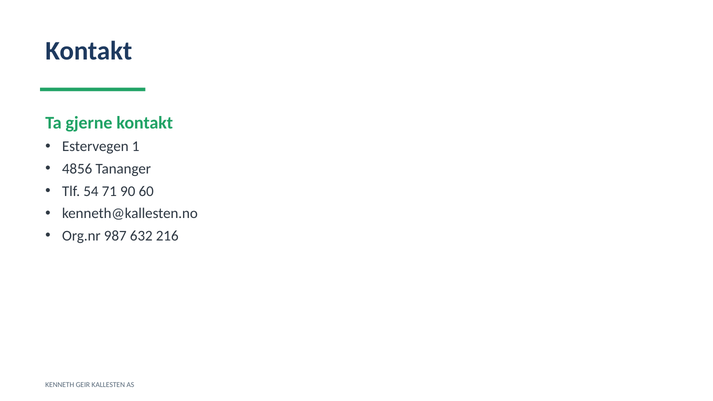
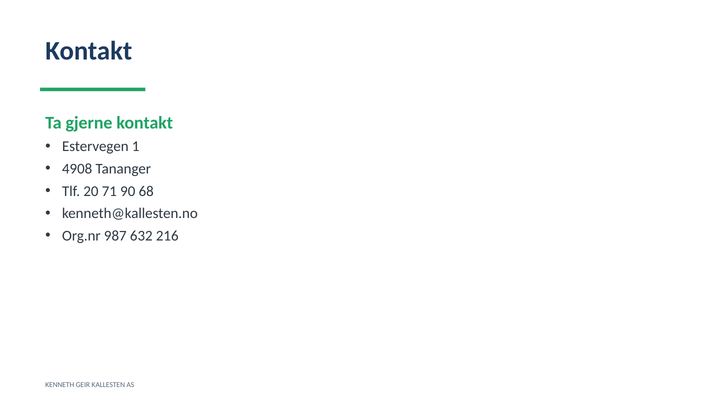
4856: 4856 -> 4908 (77, 169)
54: 54 -> 20 (91, 191)
60: 60 -> 68 (146, 191)
